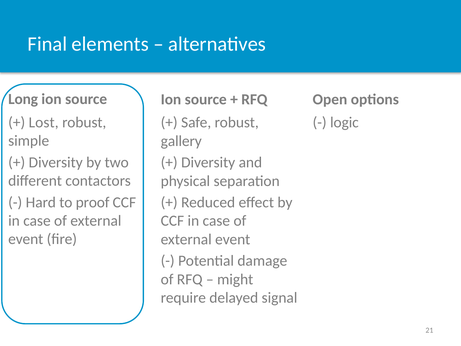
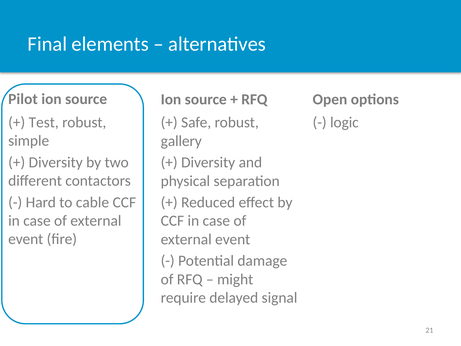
Long: Long -> Pilot (23, 99)
Lost: Lost -> Test (44, 122)
proof: proof -> cable (92, 202)
